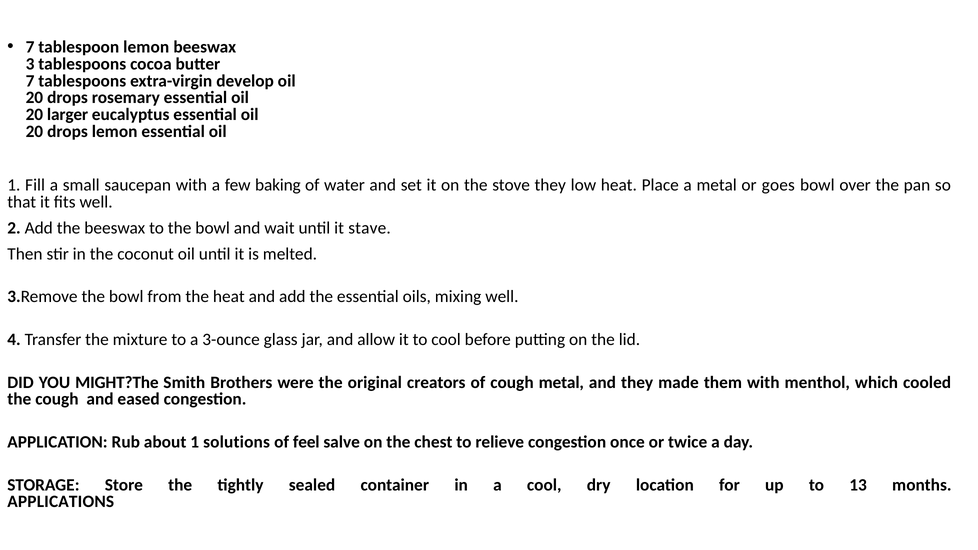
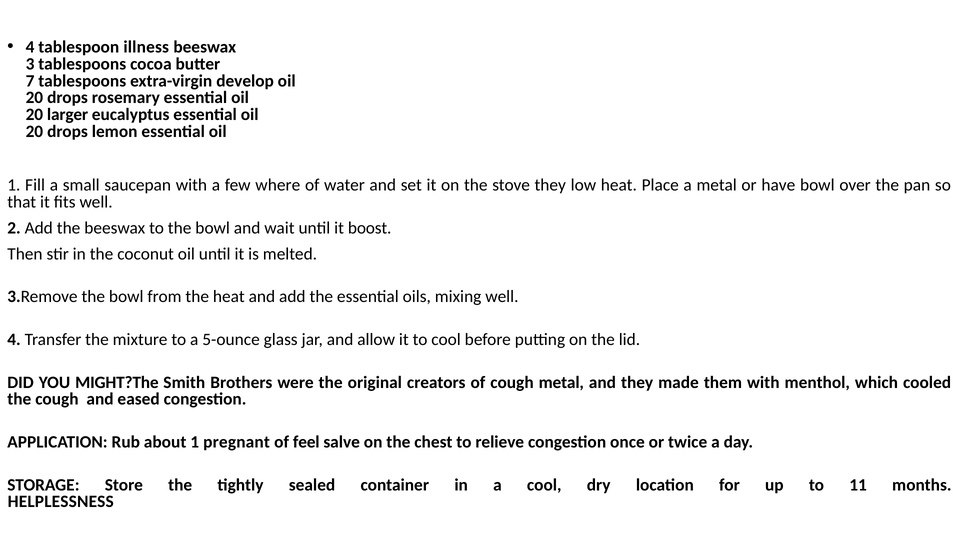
7: 7 -> 4 (30, 47)
tablespoon lemon: lemon -> illness (146, 47)
baking: baking -> where (278, 185)
goes: goes -> have (778, 185)
stave: stave -> boost (370, 228)
3-ounce: 3-ounce -> 5-ounce (231, 340)
solutions: solutions -> pregnant (237, 442)
13: 13 -> 11 (858, 485)
APPLICATIONS: APPLICATIONS -> HELPLESSNESS (61, 502)
